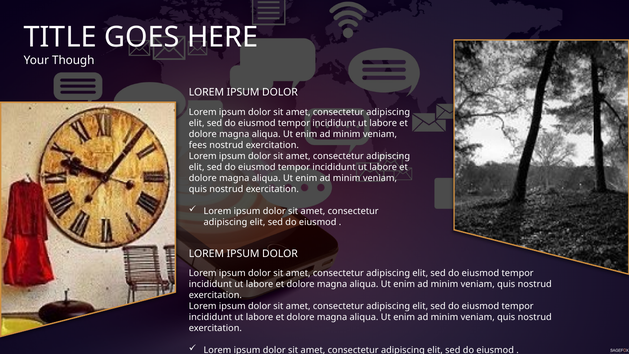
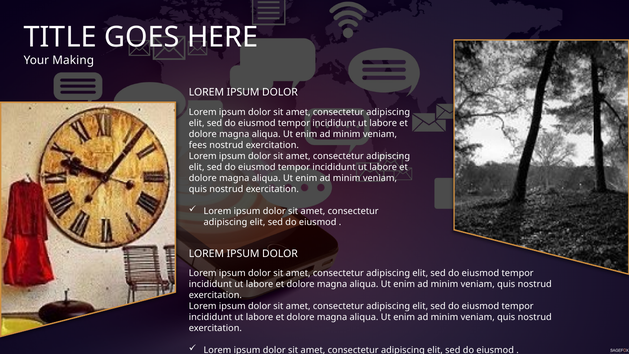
Though: Though -> Making (73, 60)
